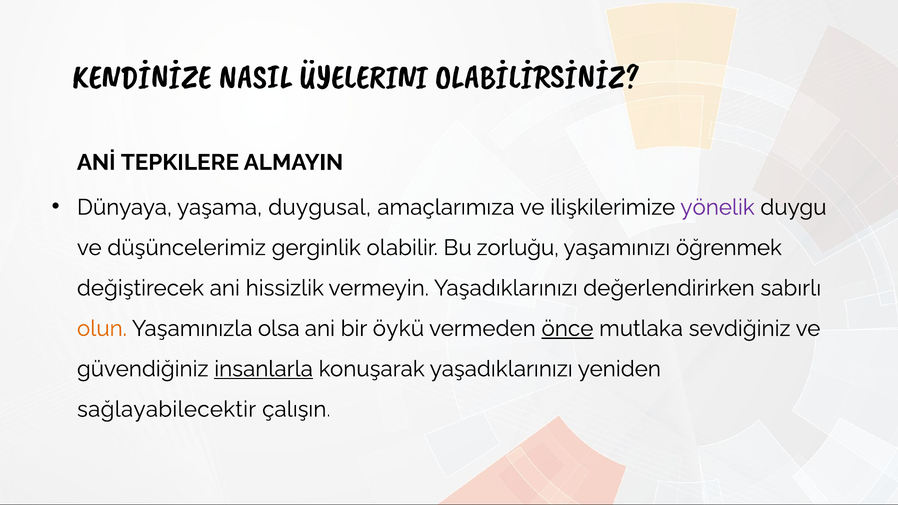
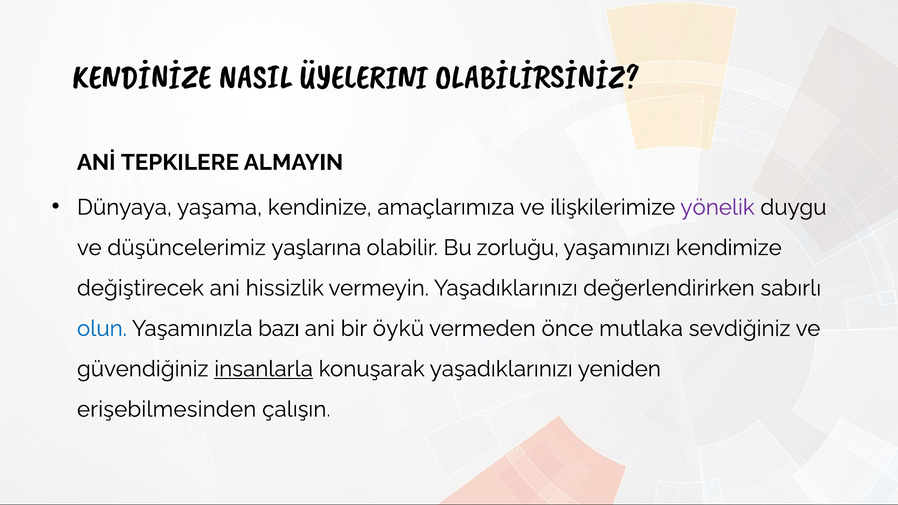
duygusal: duygusal -> kendinize (320, 207)
gerginlik: gerginlik -> yaşlarına (316, 248)
öğrenmek: öğrenmek -> kendimize (729, 248)
olun colour: orange -> blue (102, 329)
olsa: olsa -> bazı (279, 329)
önce underline: present -> none (567, 329)
sağlayabilecektir: sağlayabilecektir -> erişebilmesinden (167, 409)
